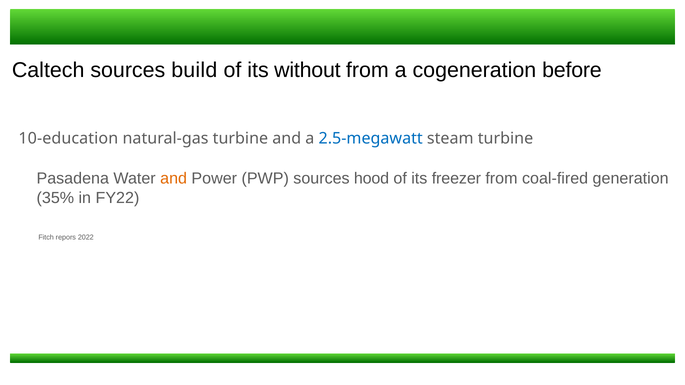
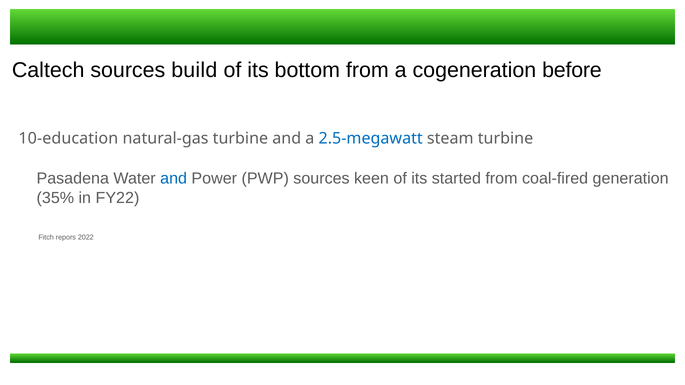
without: without -> bottom (307, 70)
and colour: orange -> blue (174, 179)
hood: hood -> keen (371, 179)
freezer: freezer -> started (456, 179)
